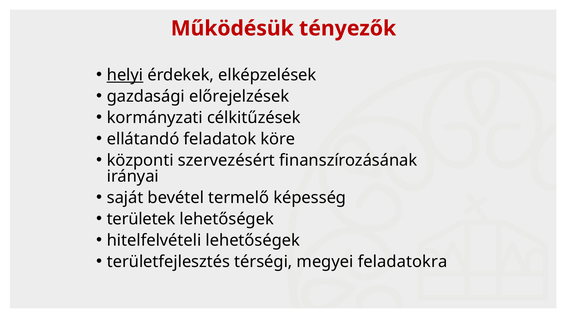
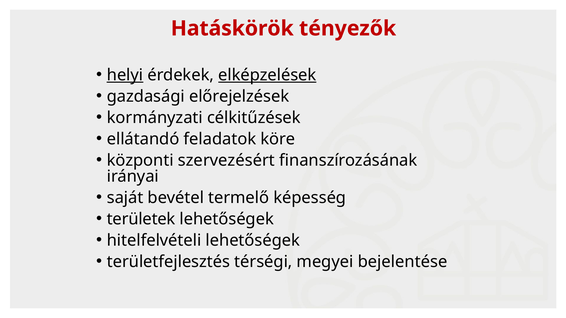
Működésük: Működésük -> Hatáskörök (232, 28)
elképzelések underline: none -> present (267, 75)
feladatokra: feladatokra -> bejelentése (403, 262)
